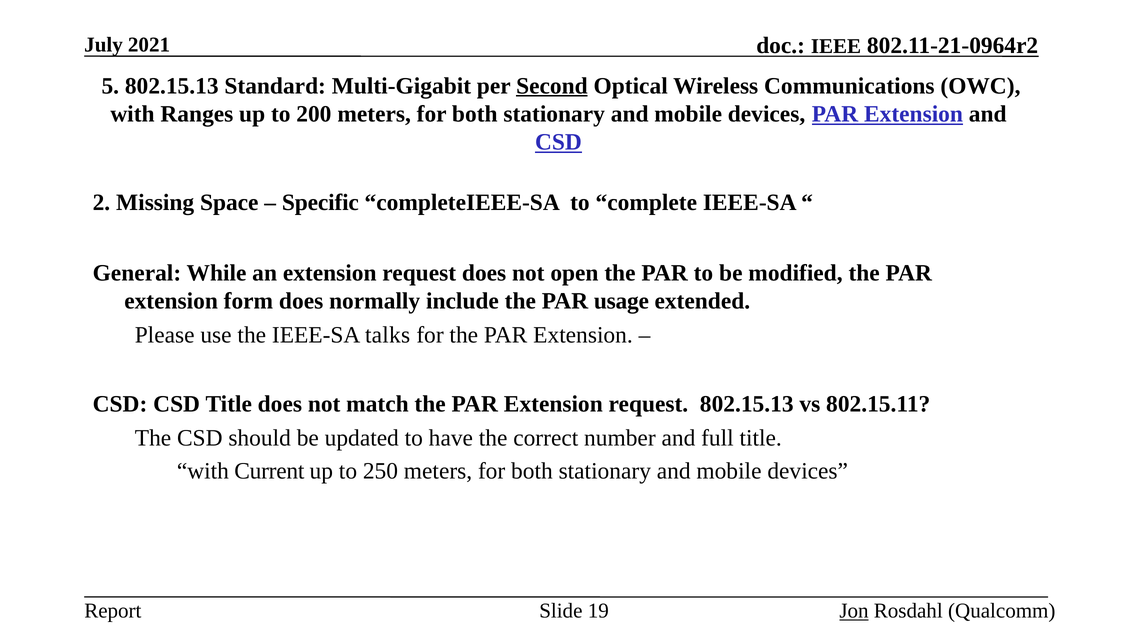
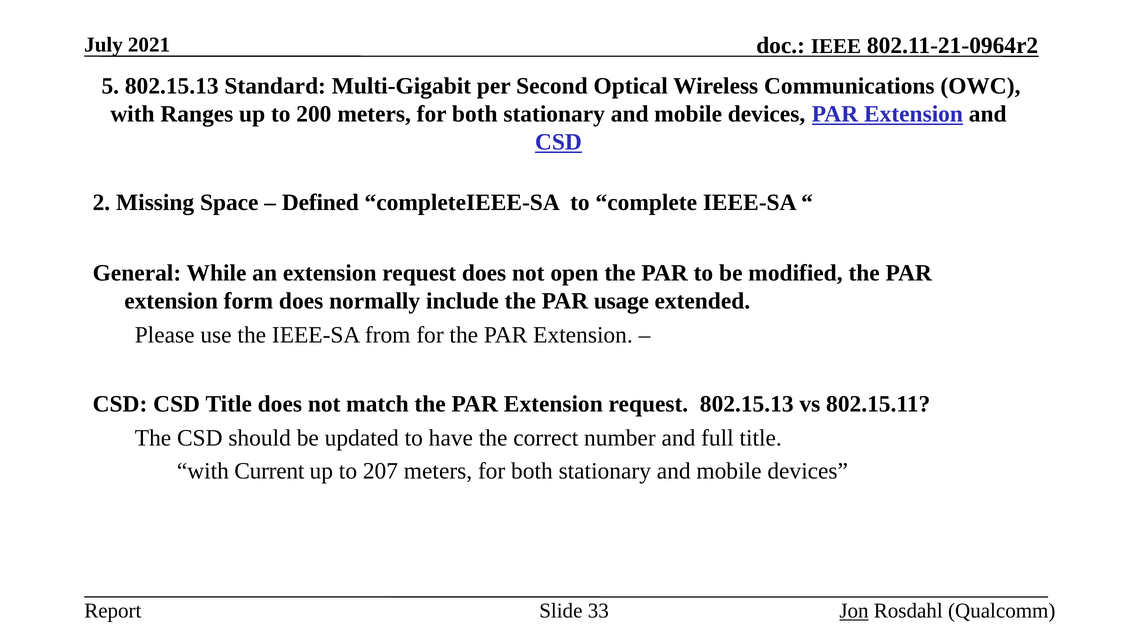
Second underline: present -> none (552, 86)
Specific: Specific -> Defined (320, 202)
talks: talks -> from (388, 335)
250: 250 -> 207 (380, 471)
19: 19 -> 33 (598, 611)
